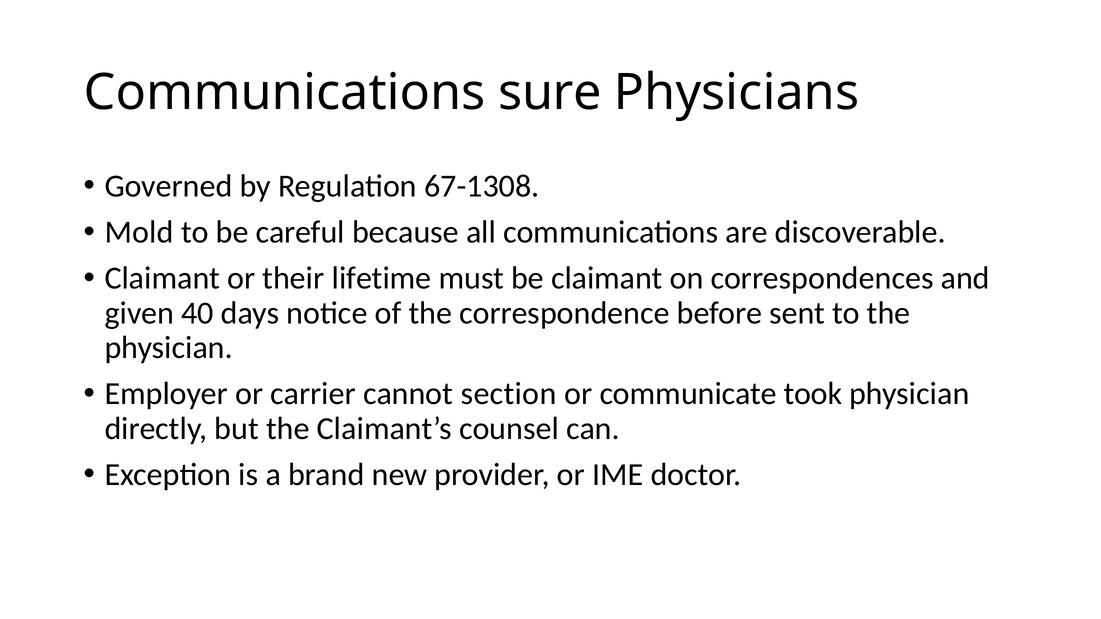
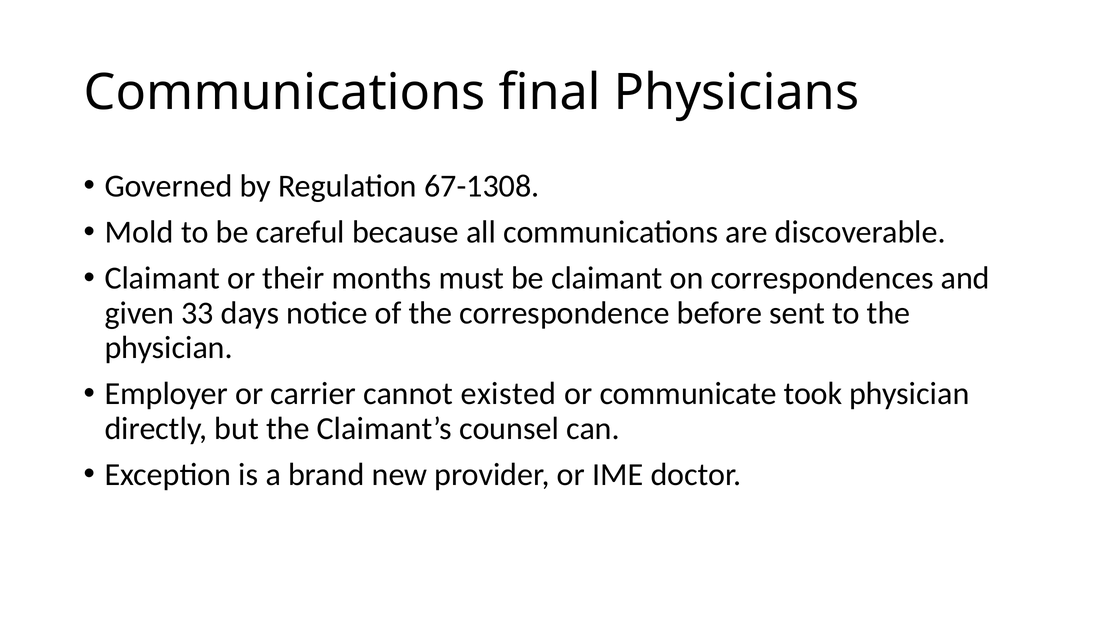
sure: sure -> final (550, 92)
lifetime: lifetime -> months (382, 278)
40: 40 -> 33 (197, 313)
section: section -> existed (509, 394)
